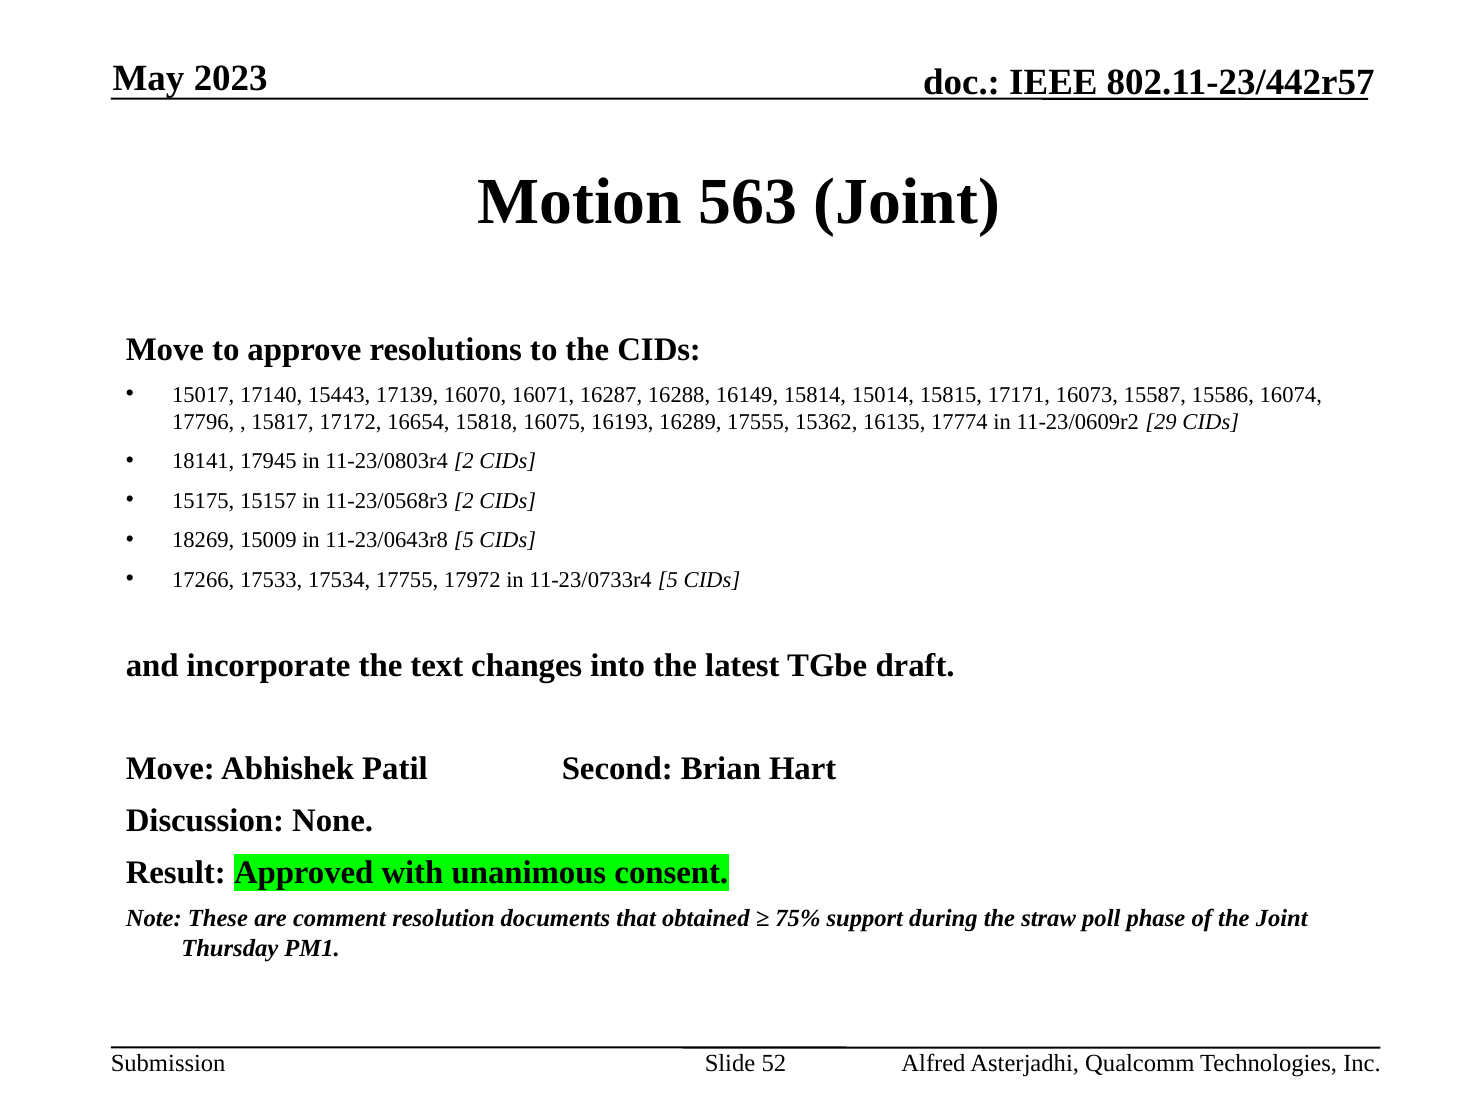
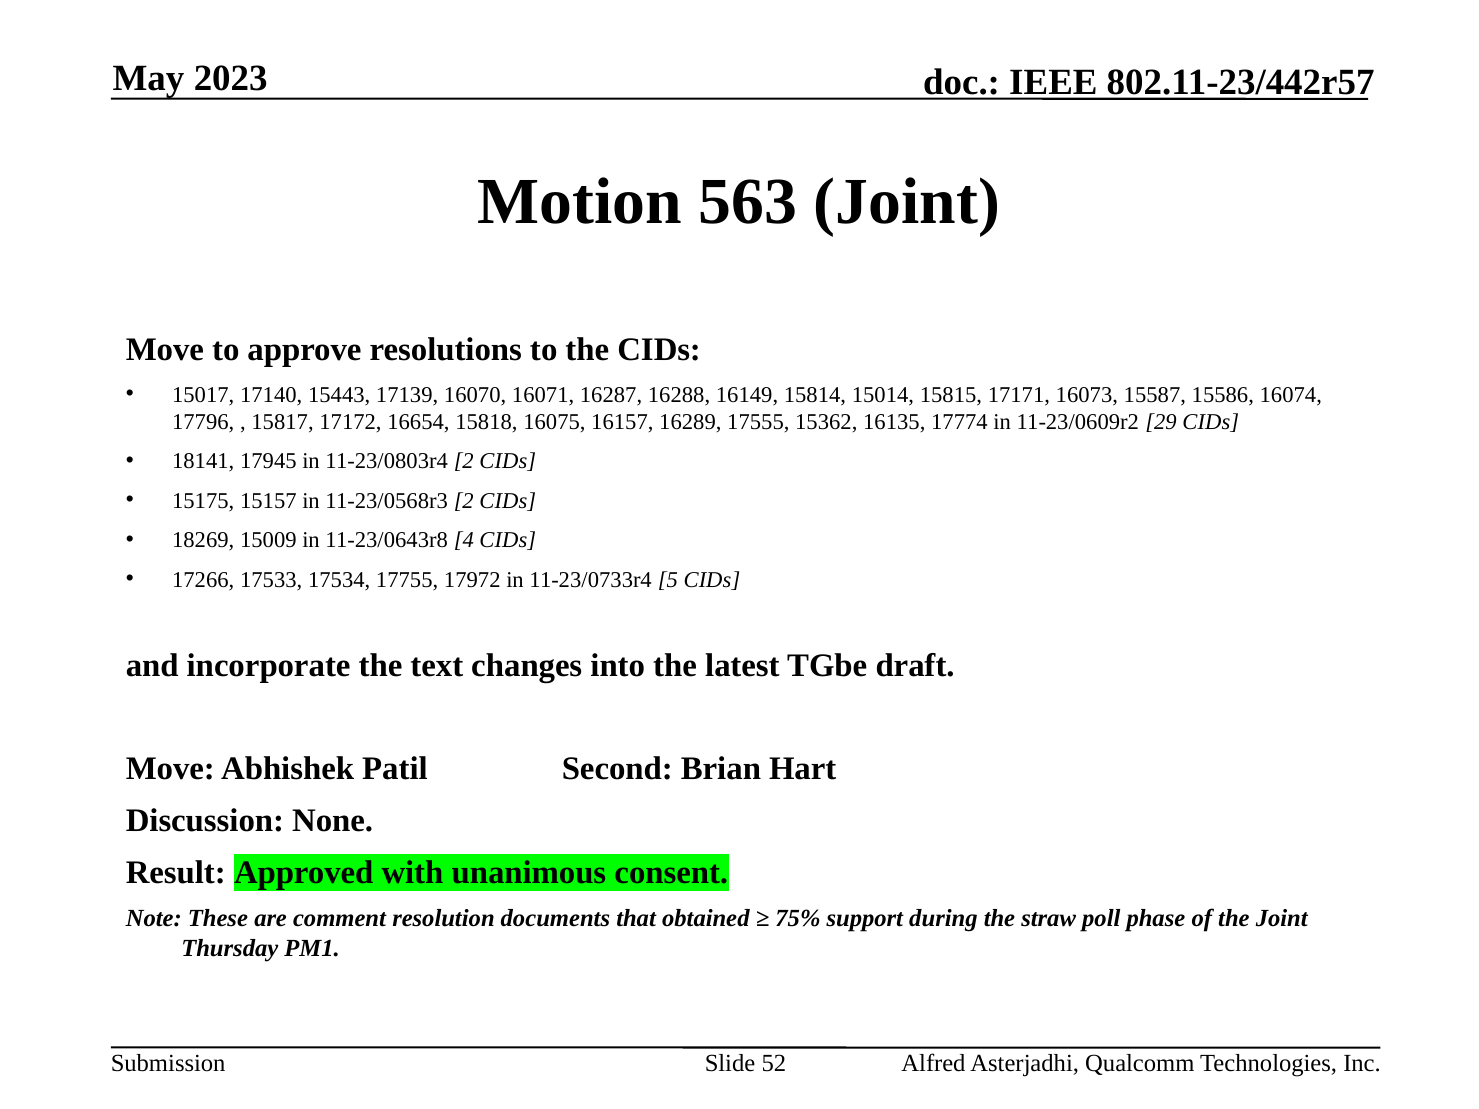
16193: 16193 -> 16157 (622, 422)
11-23/0643r8 5: 5 -> 4 (464, 540)
